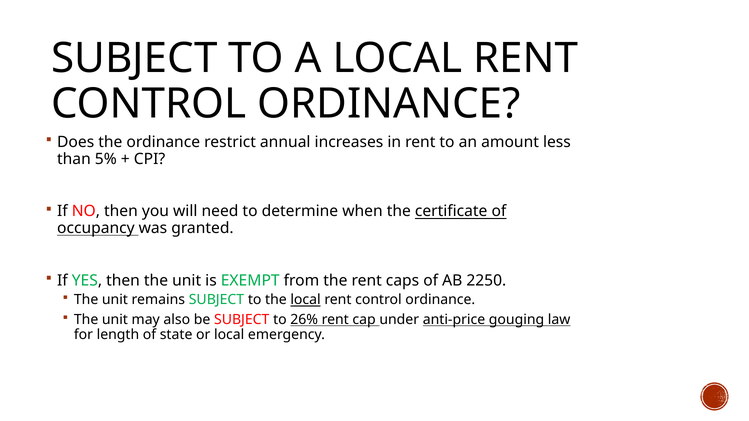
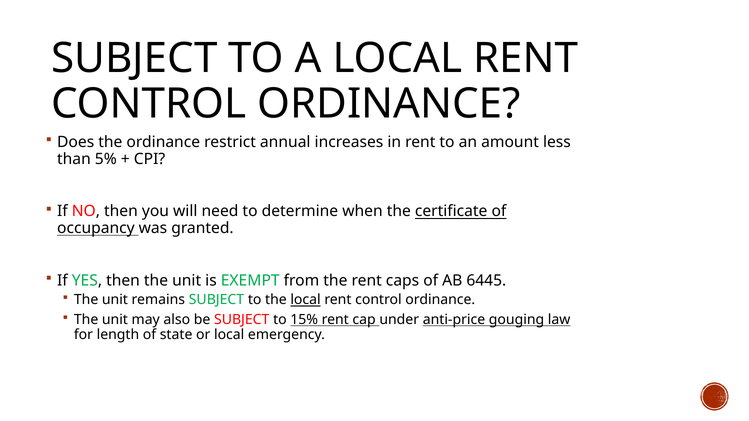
2250: 2250 -> 6445 (486, 281)
26%: 26% -> 15% (304, 320)
